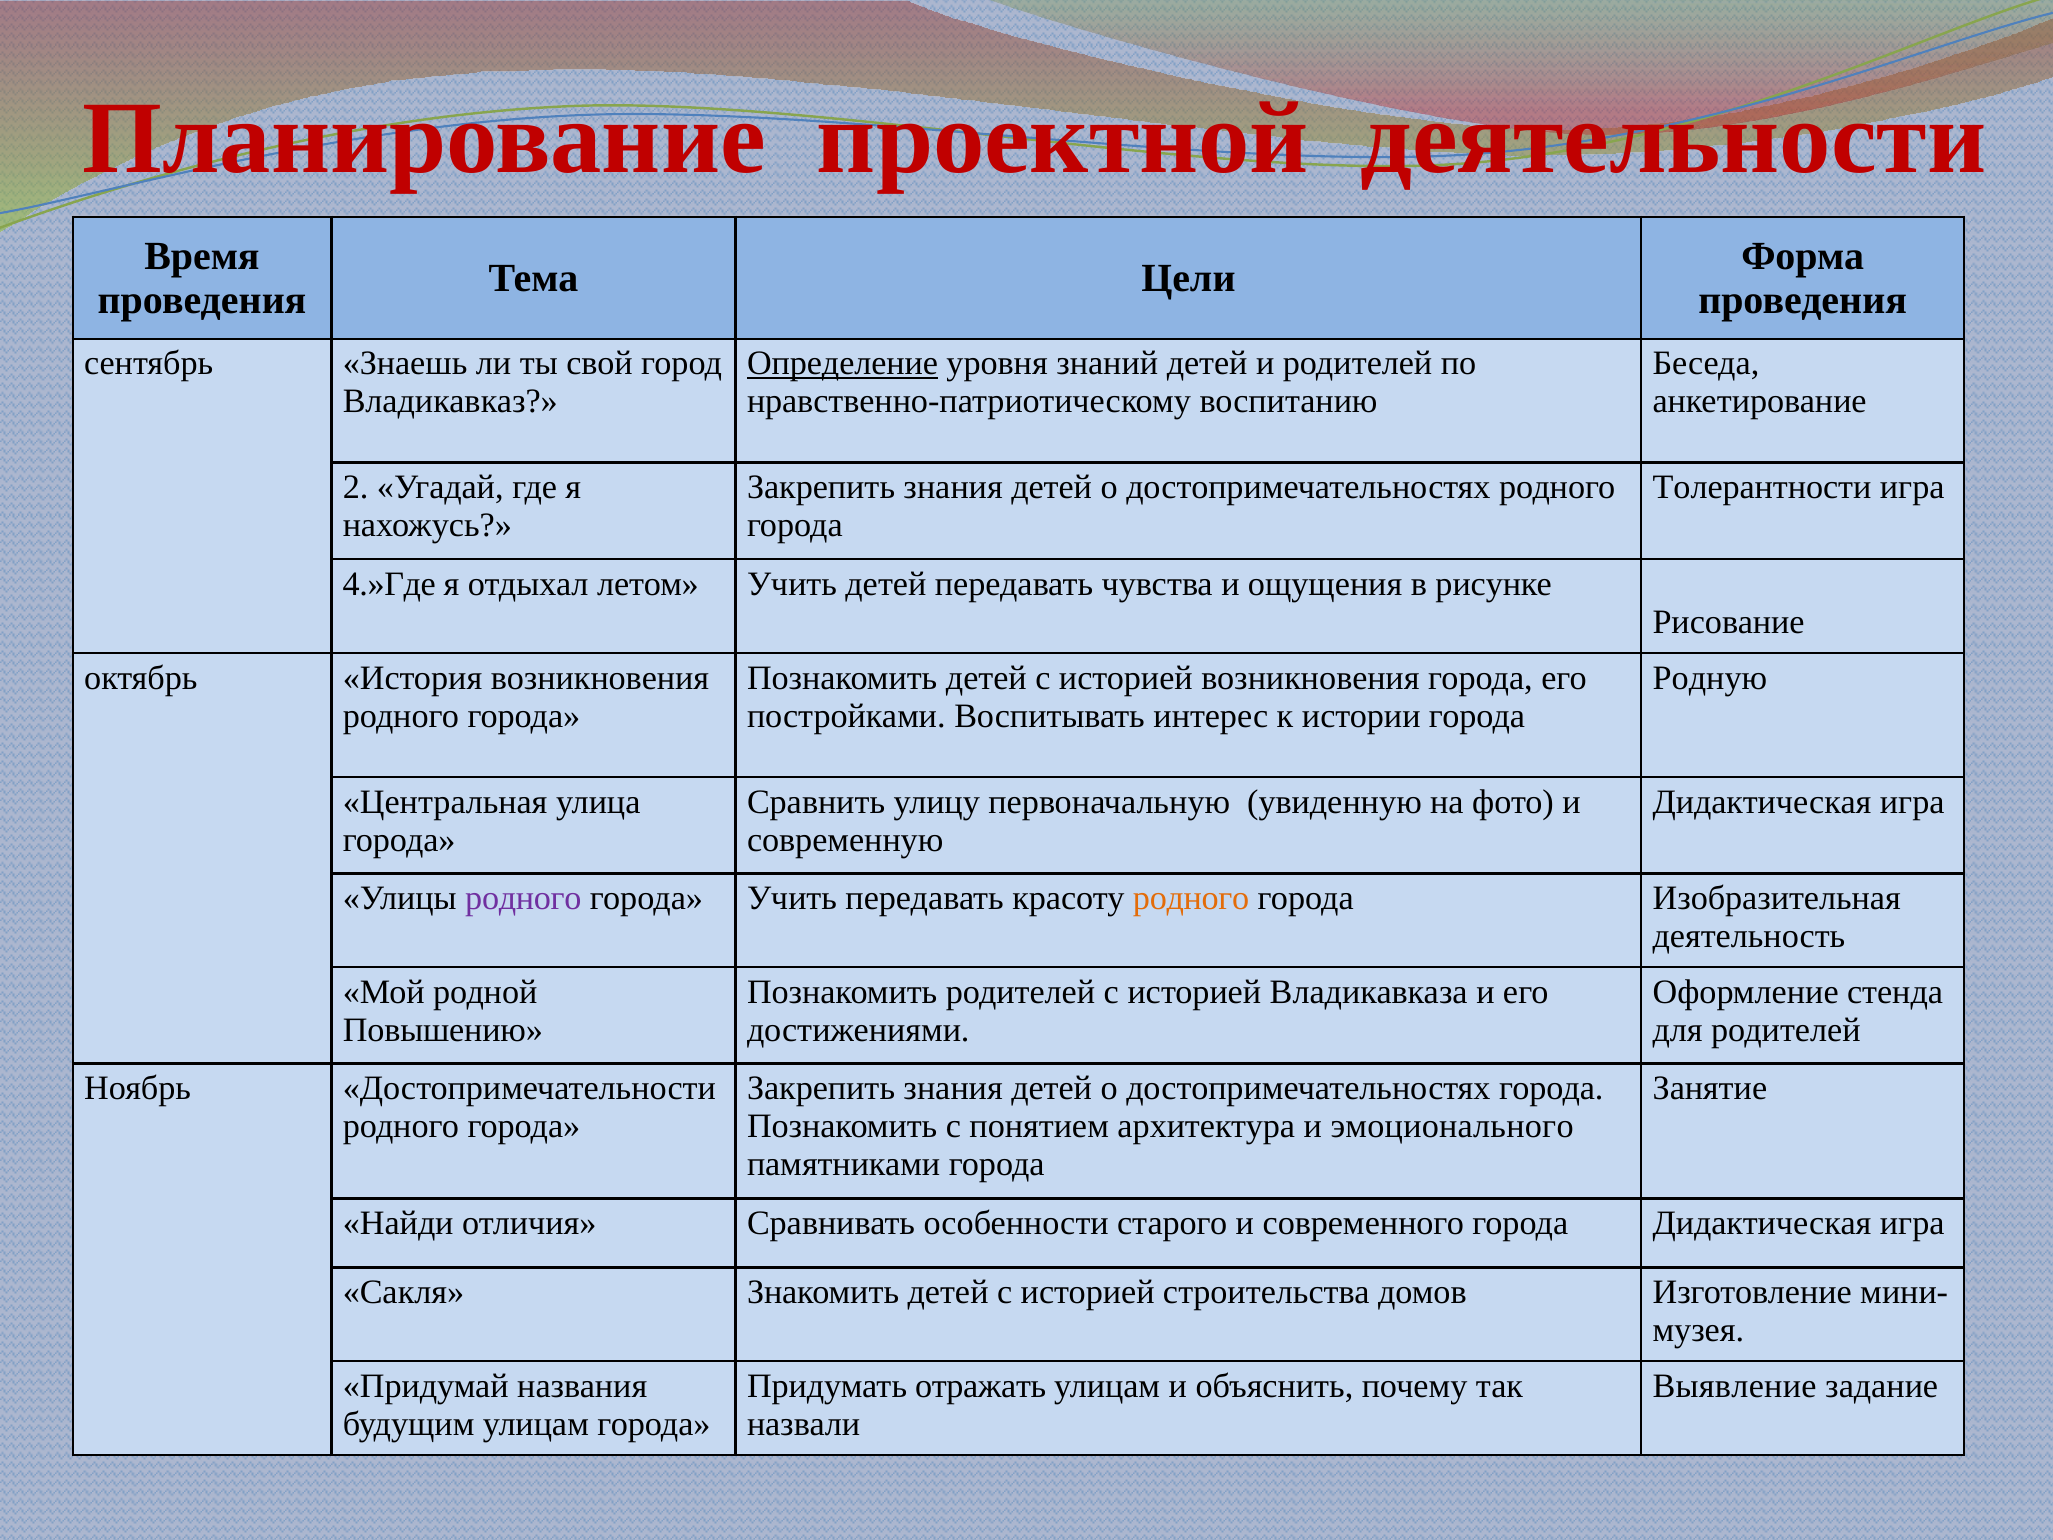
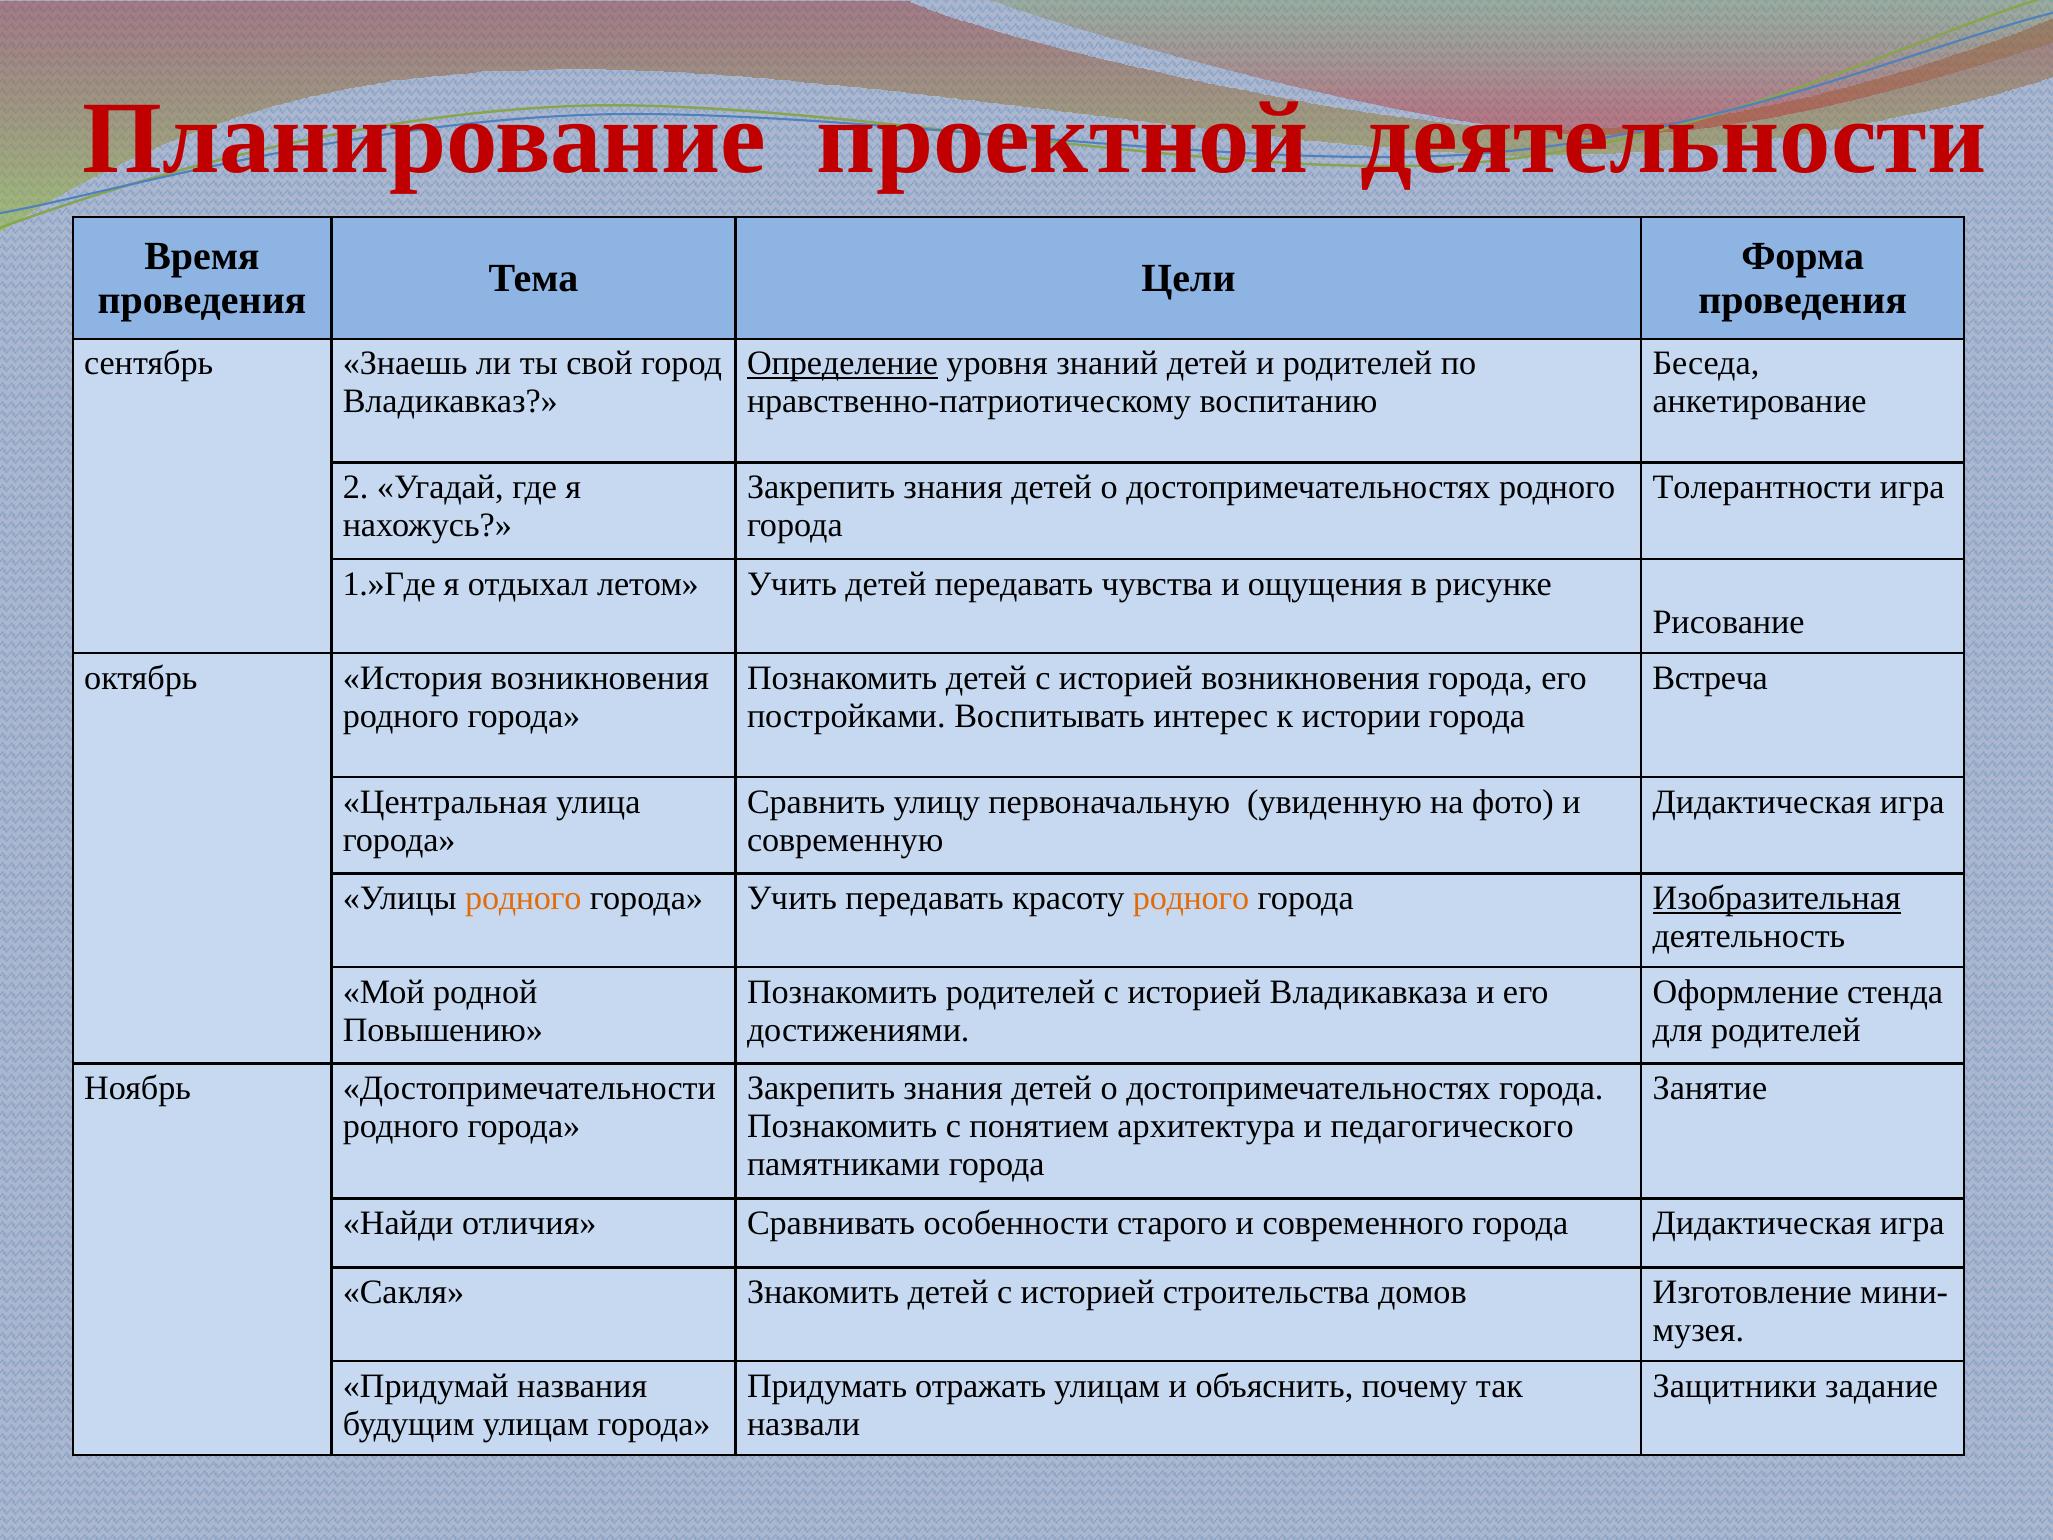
4.»Где: 4.»Где -> 1.»Где (389, 584)
Родную: Родную -> Встреча (1710, 678)
родного colour: purple -> orange (523, 898)
Изобразительная underline: none -> present (1777, 898)
эмоционального: эмоционального -> педагогического (1452, 1126)
Выявление: Выявление -> Защитники (1735, 1386)
